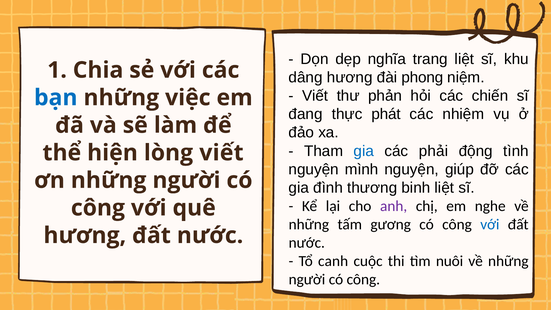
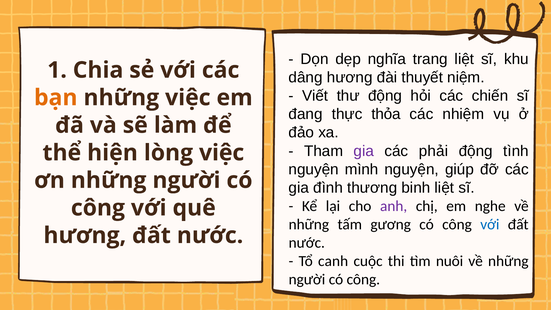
phong: phong -> thuyết (422, 77)
bạn colour: blue -> orange (56, 98)
thư phản: phản -> động (385, 96)
phát: phát -> thỏa (386, 114)
lòng viết: viết -> việc (222, 153)
gia colour: blue -> purple (364, 151)
